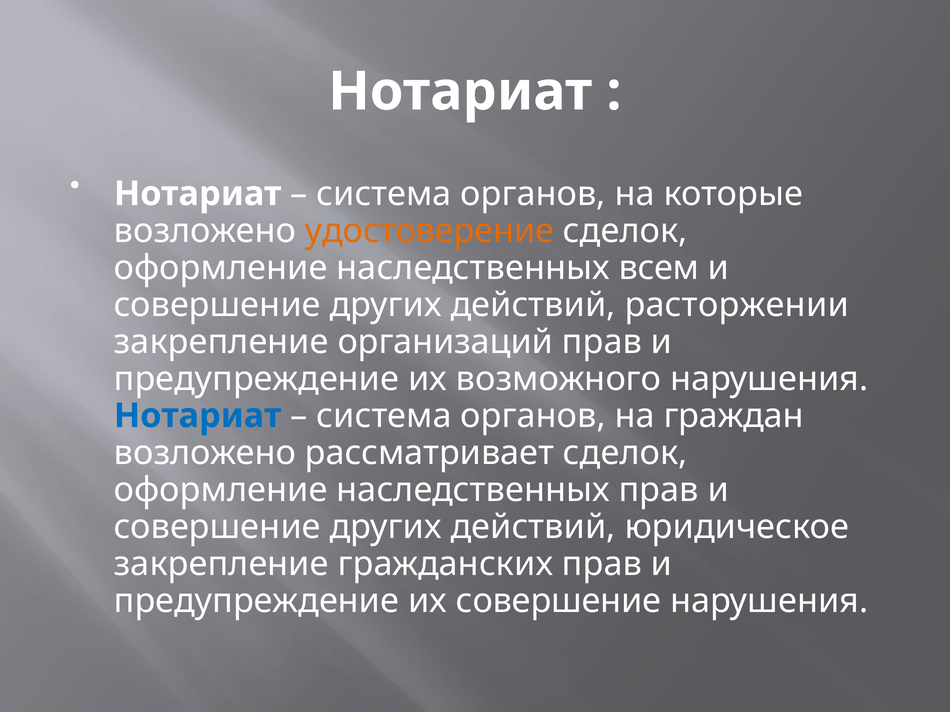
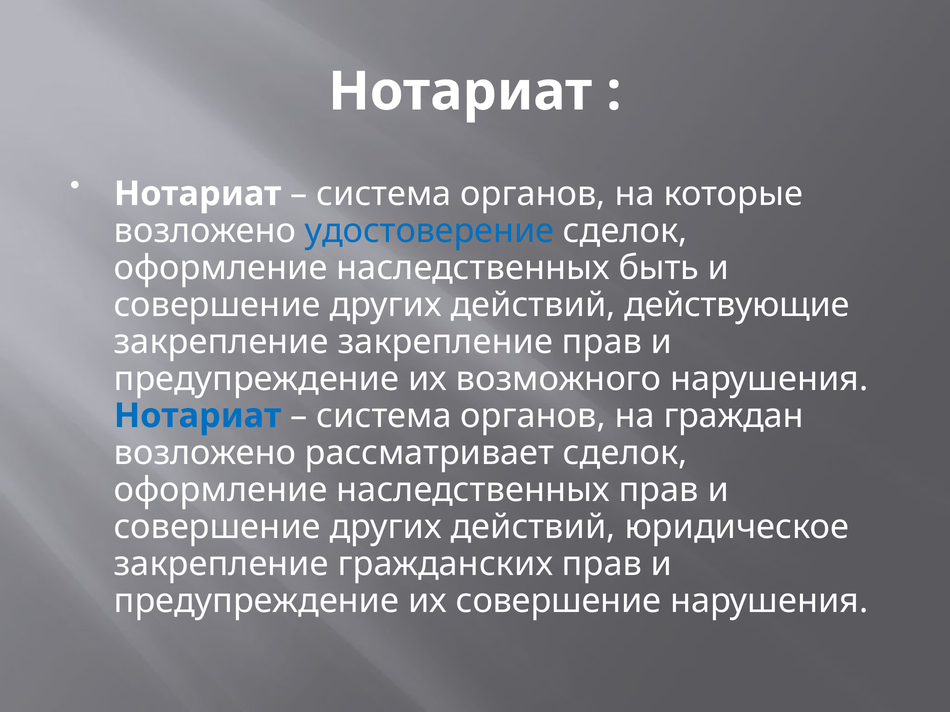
удостоверение colour: orange -> blue (429, 231)
всем: всем -> быть (659, 268)
расторжении: расторжении -> действующие (737, 305)
закрепление организаций: организаций -> закрепление (445, 342)
